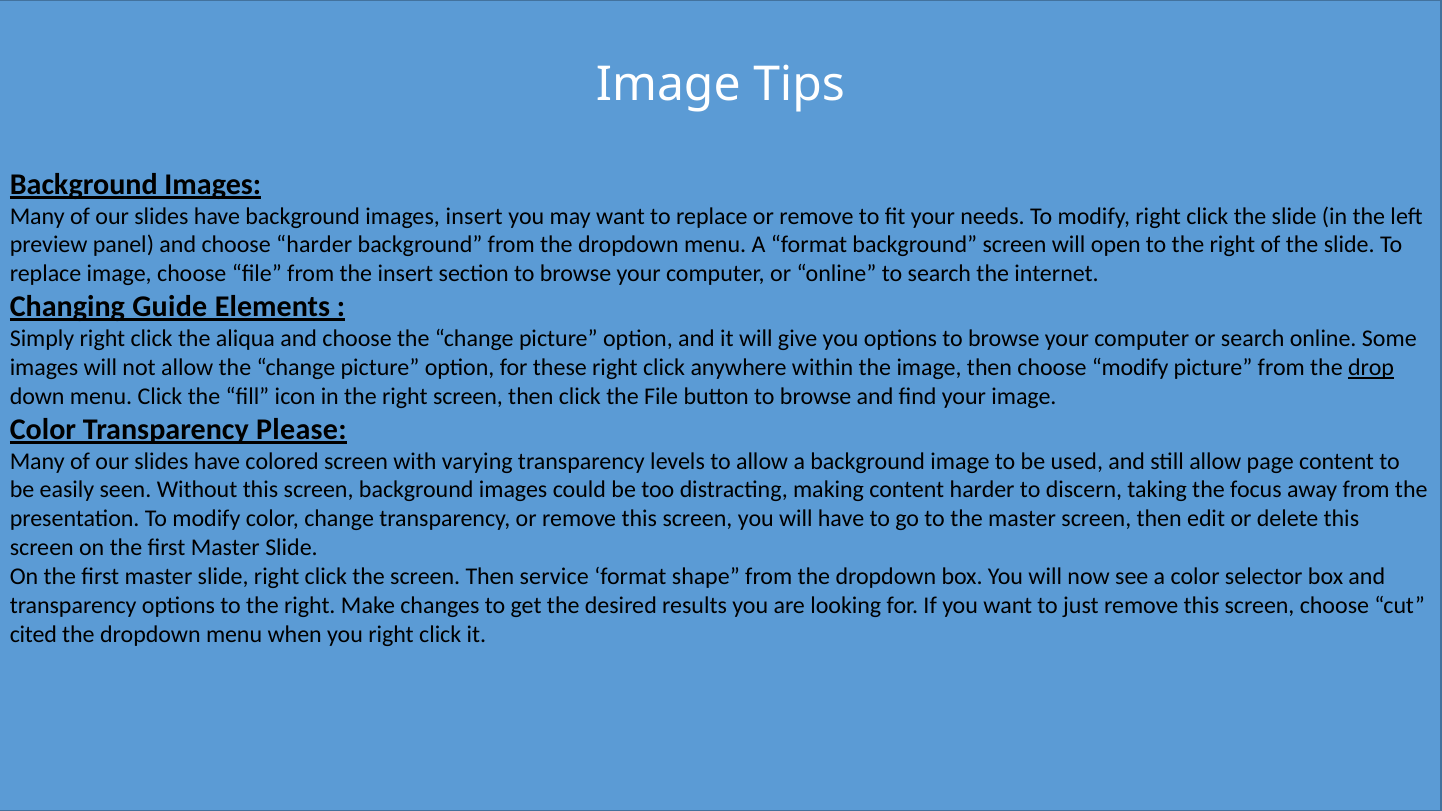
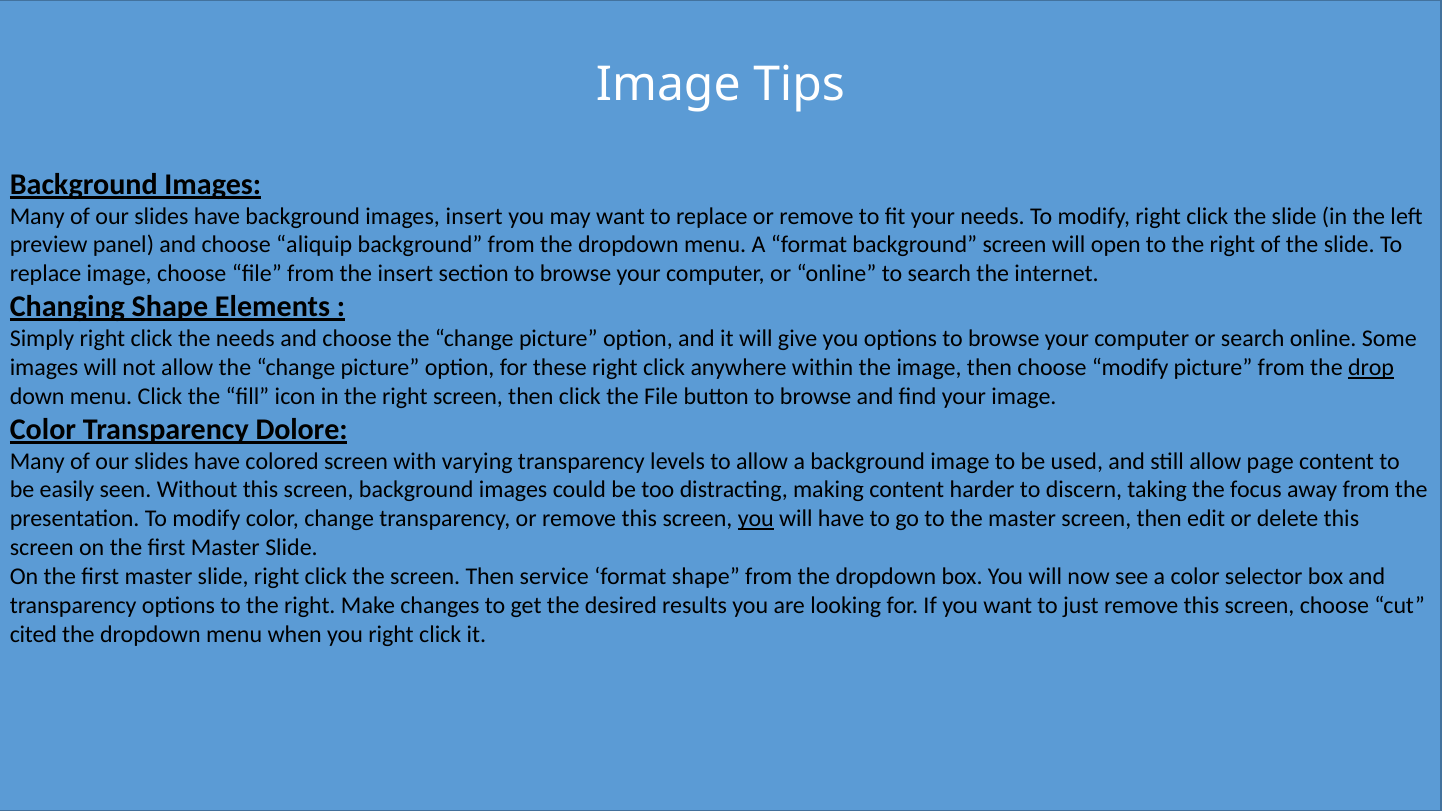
choose harder: harder -> aliquip (314, 245)
Changing Guide: Guide -> Shape (170, 307)
the aliqua: aliqua -> needs (245, 339)
Please: Please -> Dolore (302, 429)
you underline: none -> present (756, 519)
